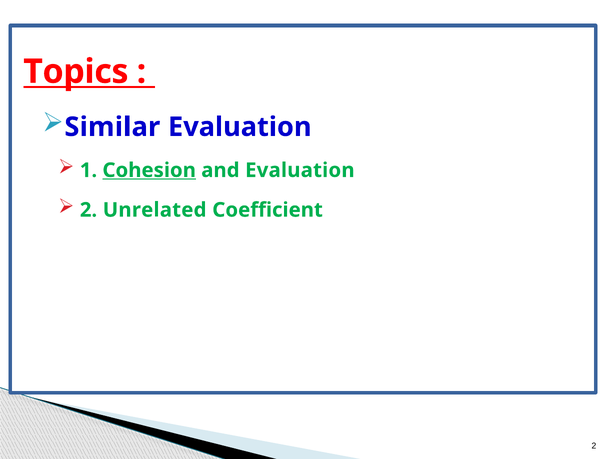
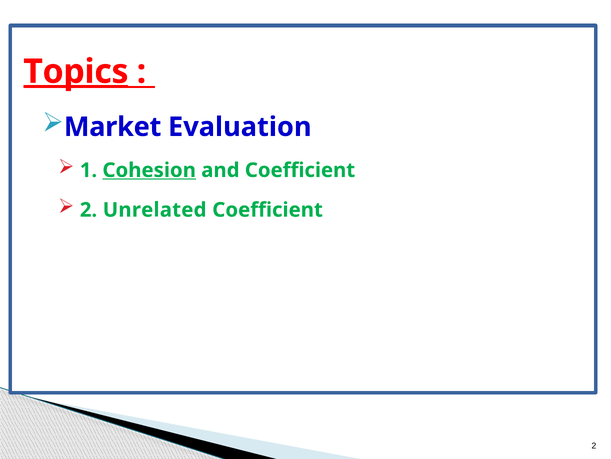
Topics underline: none -> present (76, 72)
Similar: Similar -> Market (113, 127)
and Evaluation: Evaluation -> Coefficient (300, 170)
